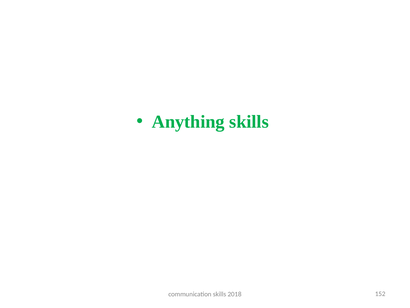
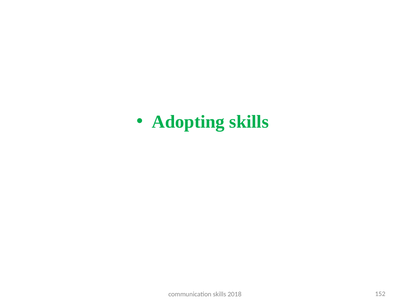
Anything: Anything -> Adopting (188, 122)
